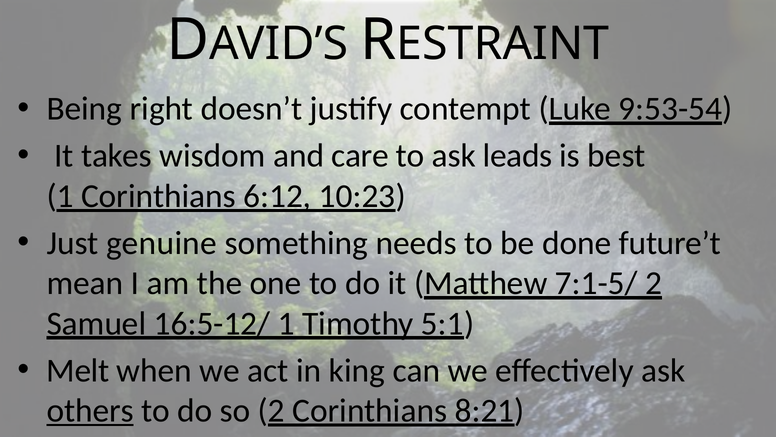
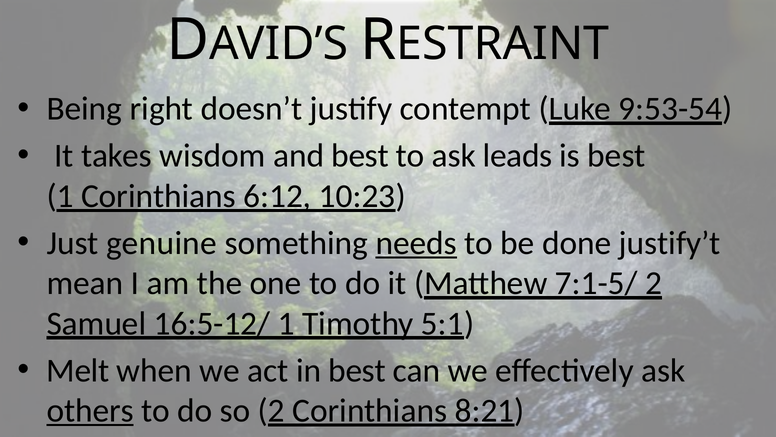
and care: care -> best (360, 156)
needs underline: none -> present (416, 243)
future’t: future’t -> justify’t (670, 243)
in king: king -> best (357, 370)
